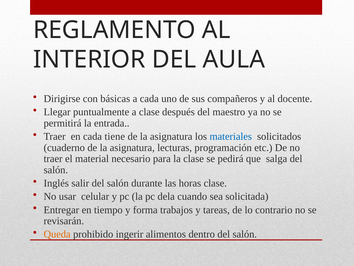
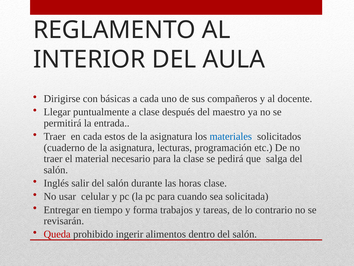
tiene: tiene -> estos (115, 136)
pc dela: dela -> para (166, 196)
Queda colour: orange -> red (57, 234)
